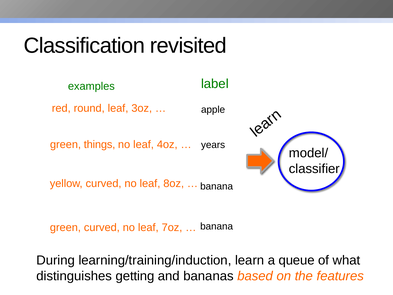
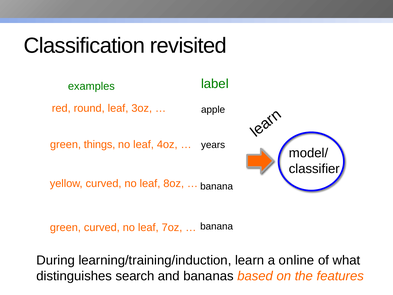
queue: queue -> online (296, 260)
getting: getting -> search (135, 276)
